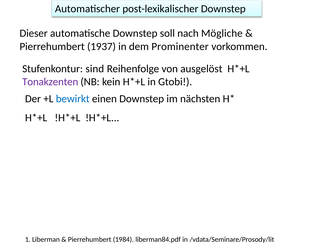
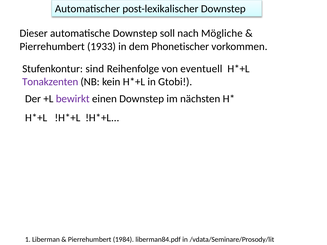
1937: 1937 -> 1933 (102, 47)
Prominenter: Prominenter -> Phonetischer (180, 47)
ausgelöst: ausgelöst -> eventuell (201, 69)
bewirkt colour: blue -> purple (73, 99)
